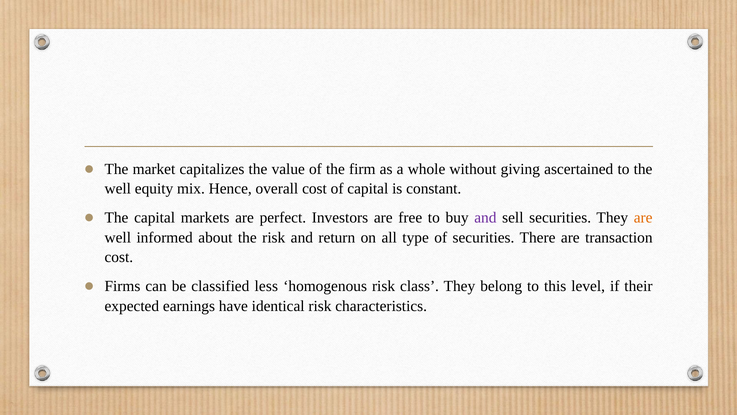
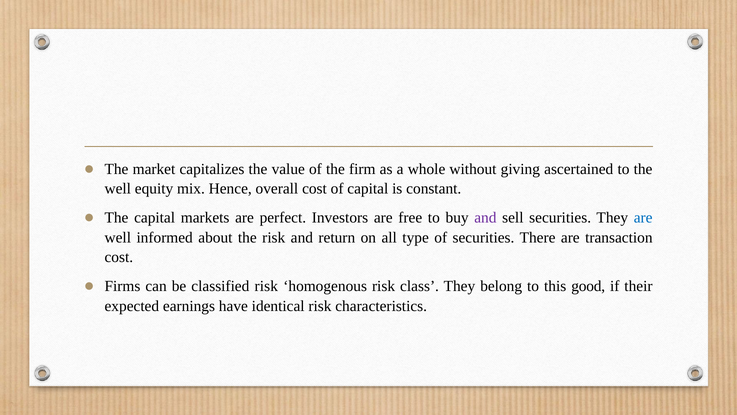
are colour: orange -> blue (643, 218)
classified less: less -> risk (266, 286)
level: level -> good (588, 286)
